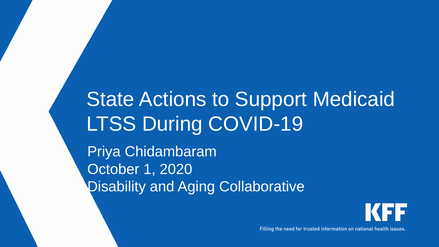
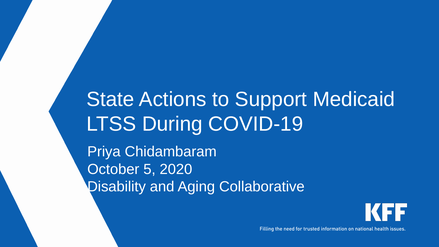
1: 1 -> 5 (149, 169)
